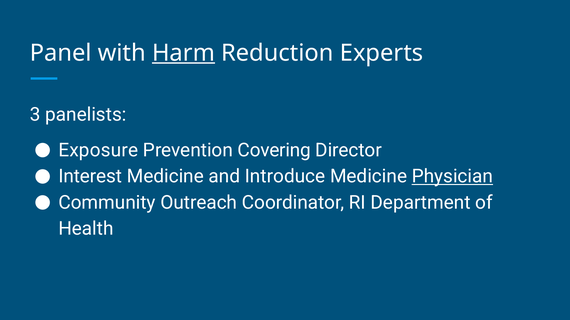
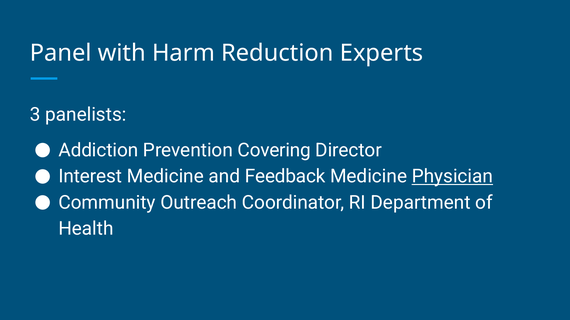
Harm underline: present -> none (184, 53)
Exposure: Exposure -> Addiction (98, 150)
Introduce: Introduce -> Feedback (285, 177)
